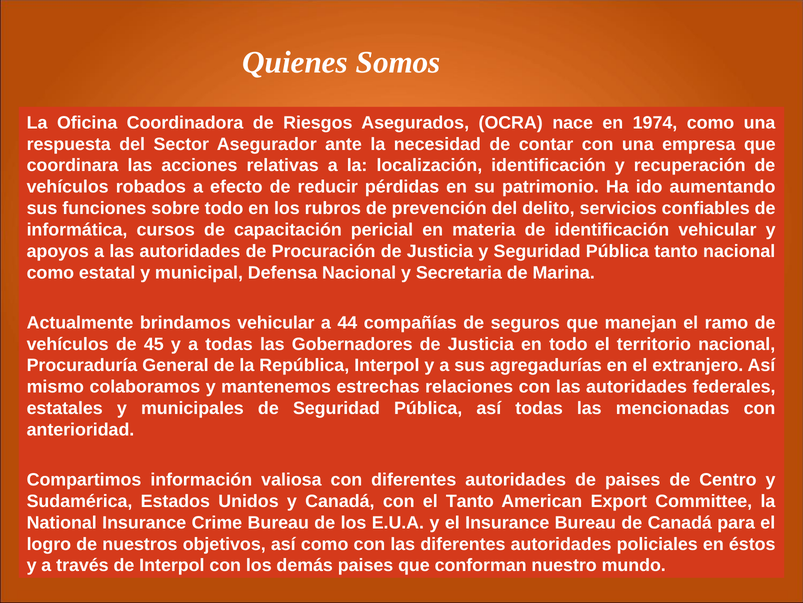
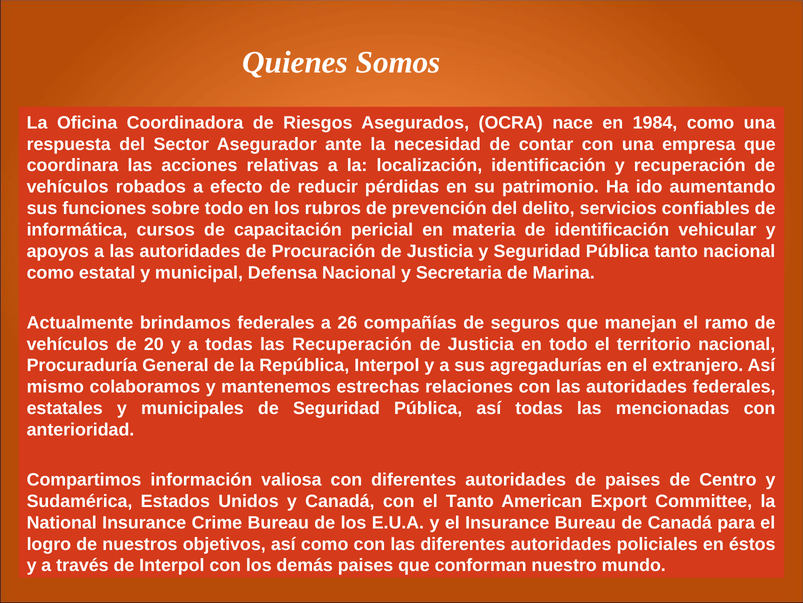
1974: 1974 -> 1984 (655, 123)
brindamos vehicular: vehicular -> federales (276, 322)
44: 44 -> 26 (347, 322)
45: 45 -> 20 (154, 344)
las Gobernadores: Gobernadores -> Recuperación (352, 344)
